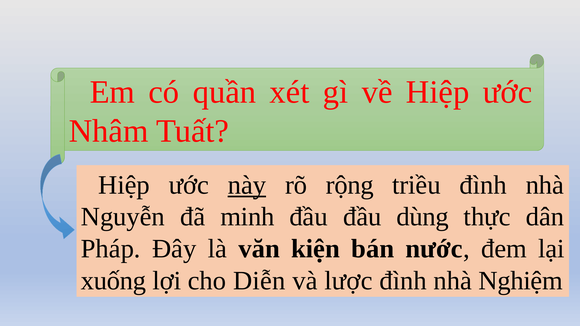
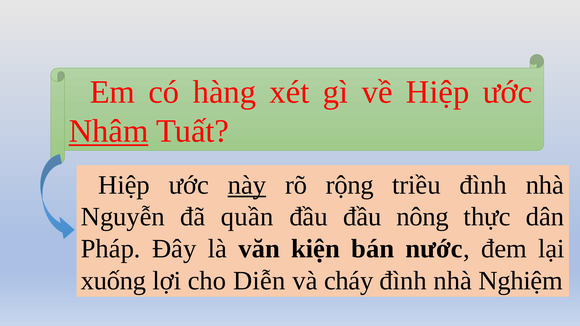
quần: quần -> hàng (224, 92)
Nhâm underline: none -> present (109, 131)
minh: minh -> quần (247, 217)
dùng: dùng -> nông (423, 217)
lược: lược -> cháy (349, 281)
